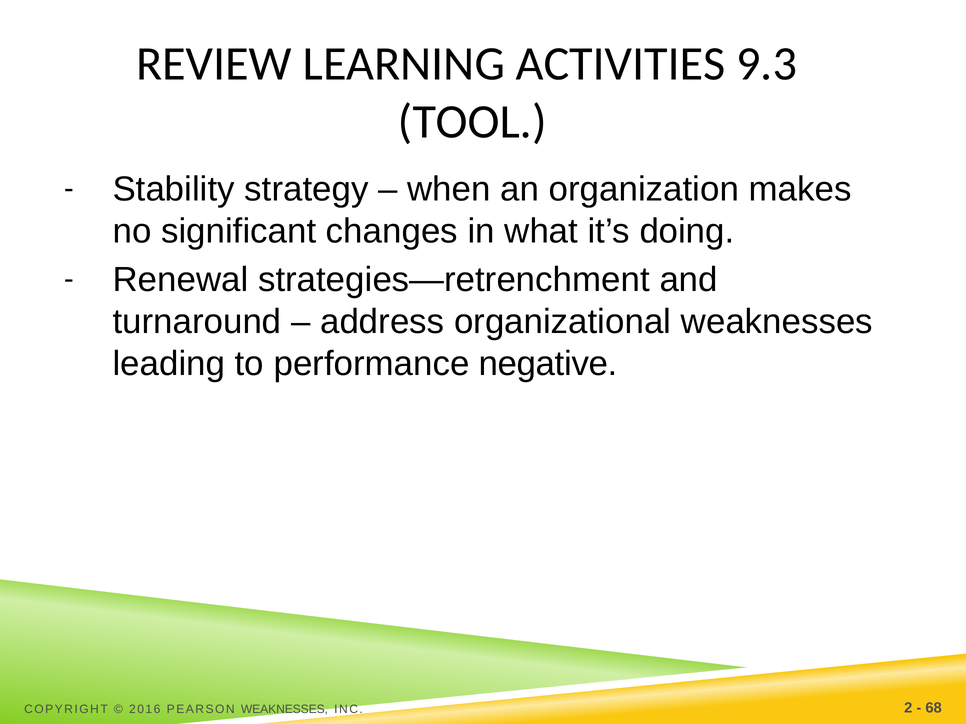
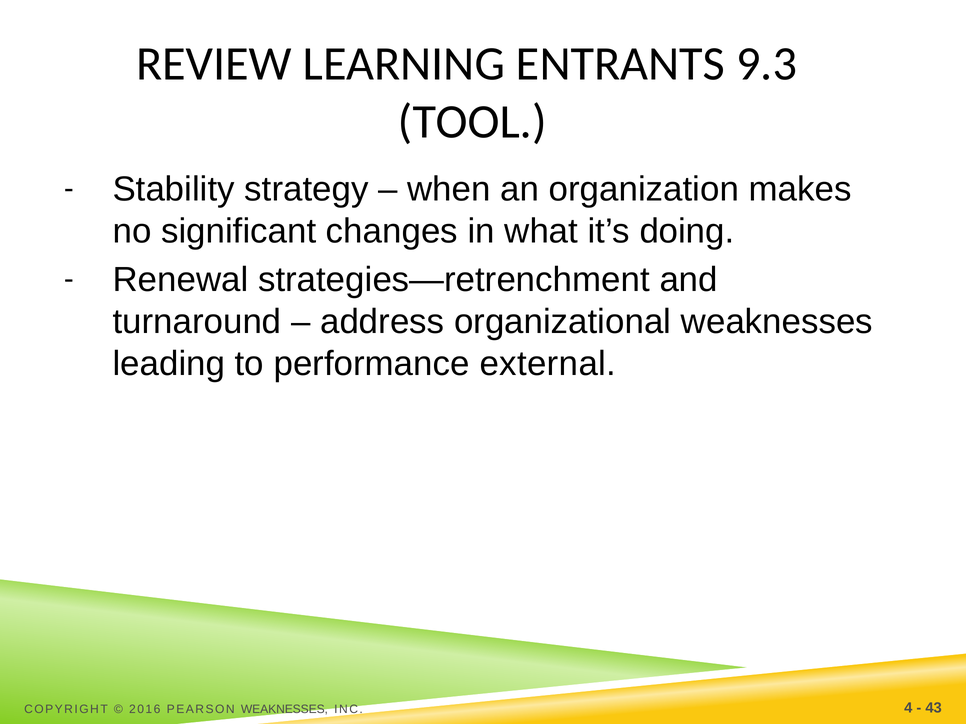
ACTIVITIES: ACTIVITIES -> ENTRANTS (621, 64)
negative: negative -> external (548, 364)
2: 2 -> 4 (908, 709)
68: 68 -> 43 (934, 709)
